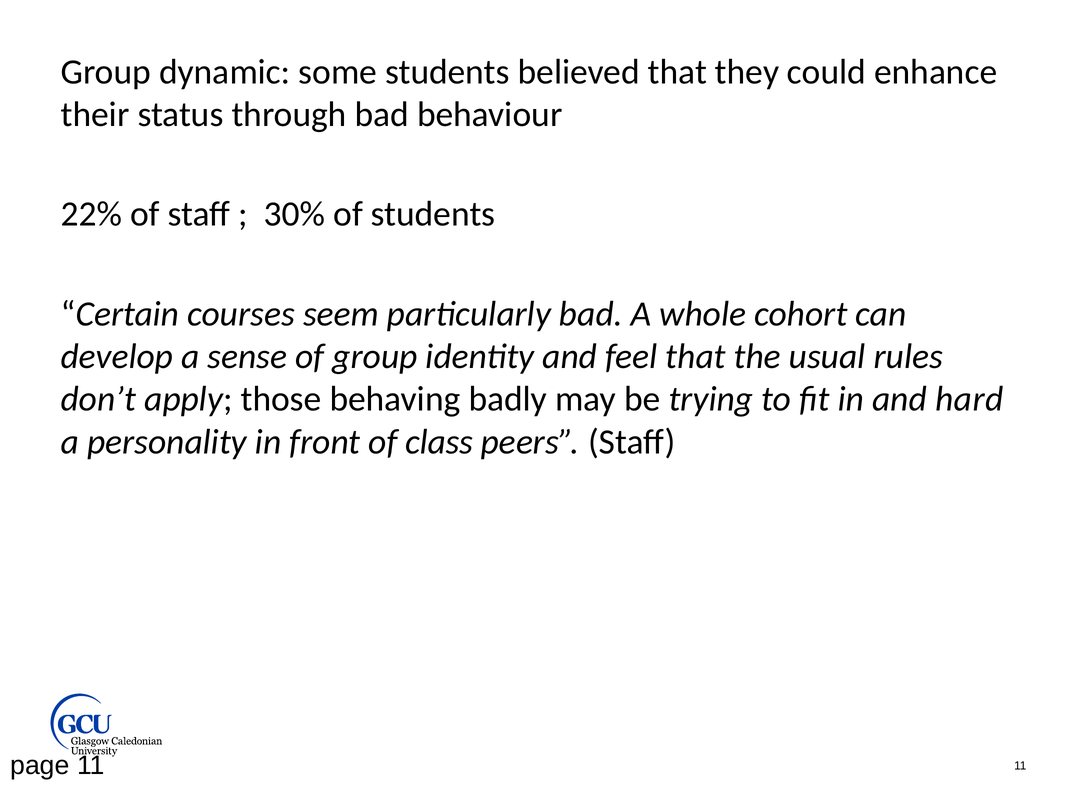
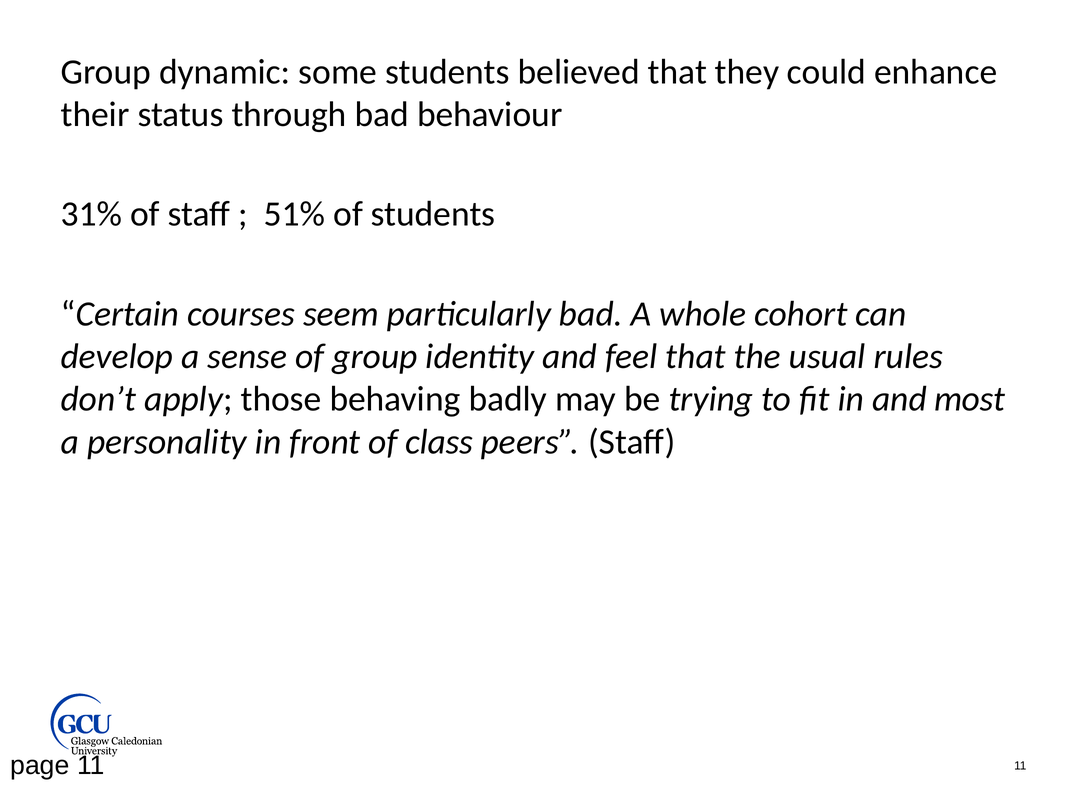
22%: 22% -> 31% (91, 214)
30%: 30% -> 51% (294, 214)
hard: hard -> most (970, 399)
